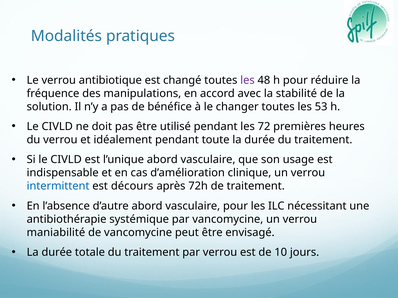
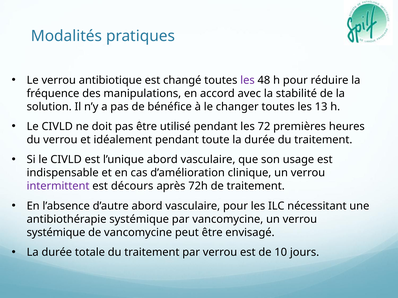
53: 53 -> 13 (321, 107)
intermittent colour: blue -> purple (58, 186)
maniabilité: maniabilité -> systémique (56, 233)
